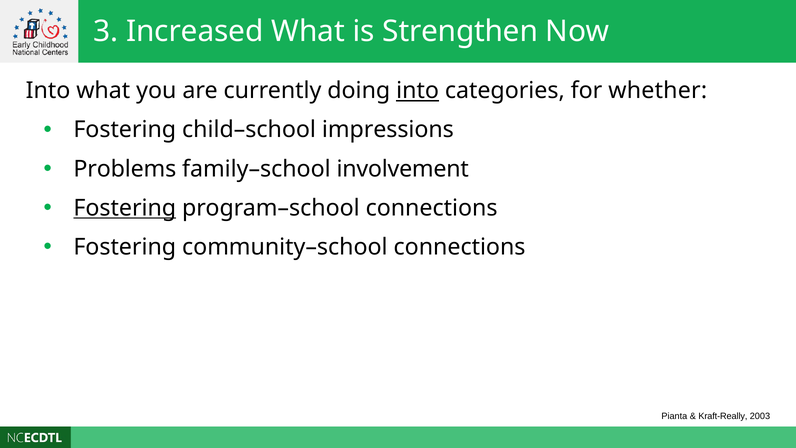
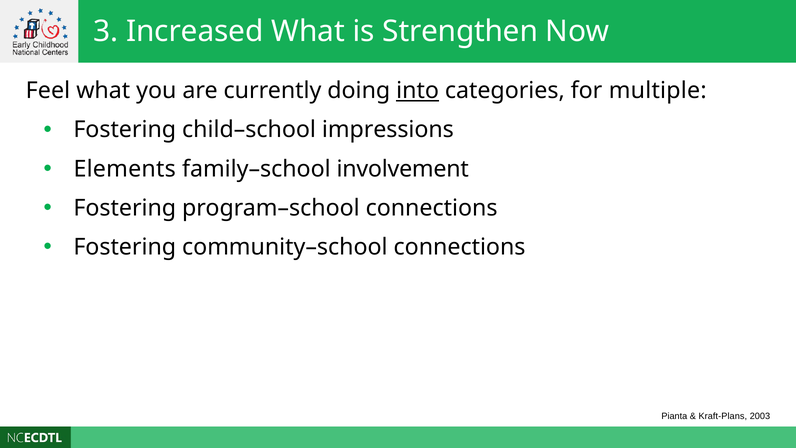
Into: Into -> Feel (48, 91)
whether: whether -> multiple (658, 91)
Problems: Problems -> Elements (125, 169)
Fostering underline: present -> none (125, 208)
Kraft-Really: Kraft-Really -> Kraft-Plans (723, 416)
